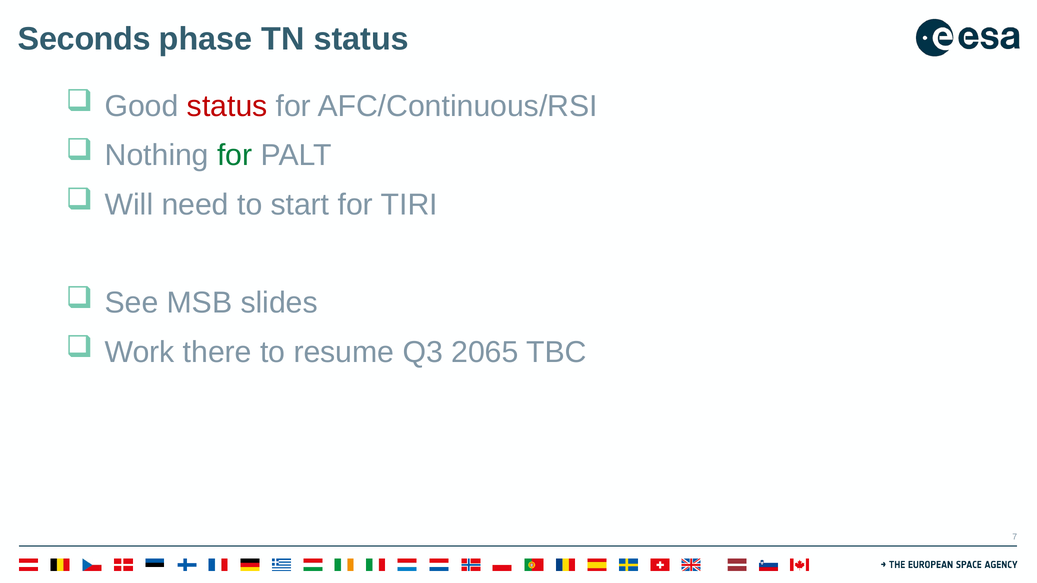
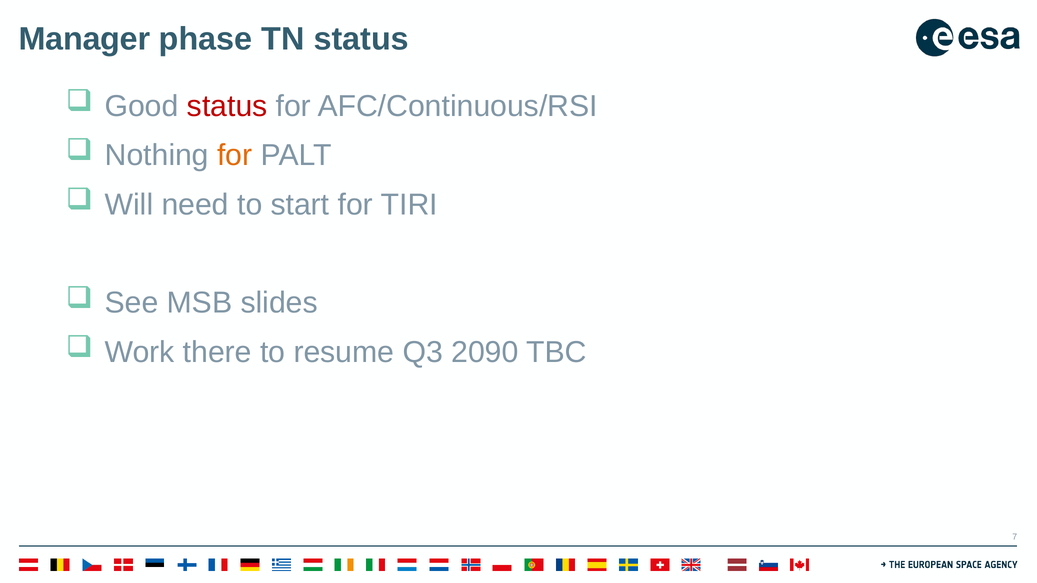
Seconds: Seconds -> Manager (84, 39)
for colour: green -> orange (235, 155)
2065: 2065 -> 2090 (485, 352)
